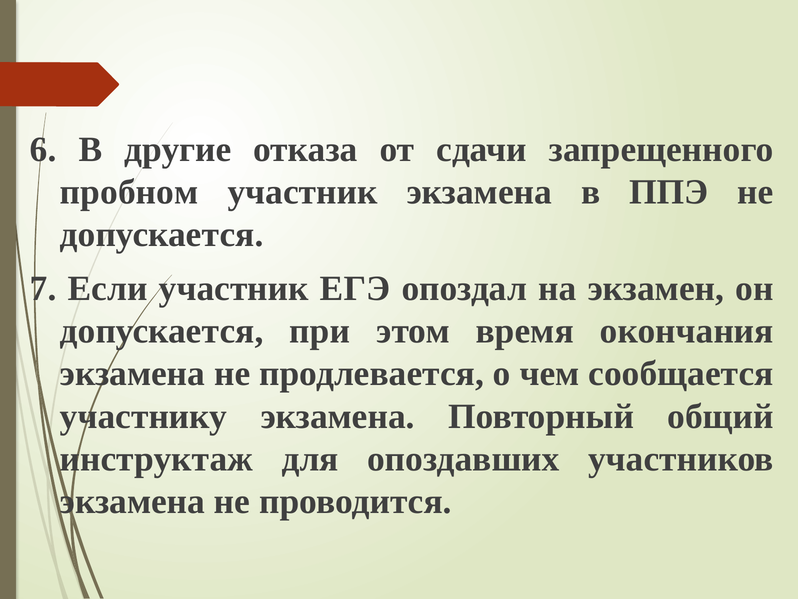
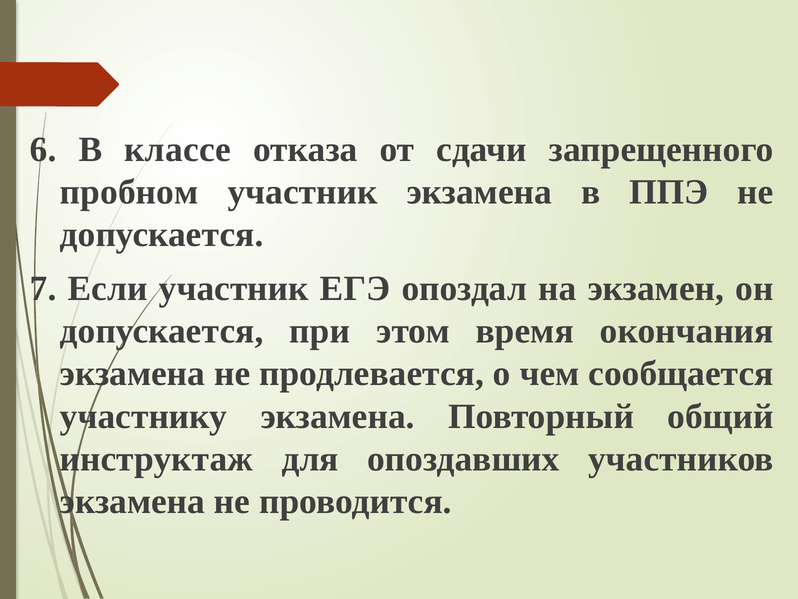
другие: другие -> классе (178, 149)
